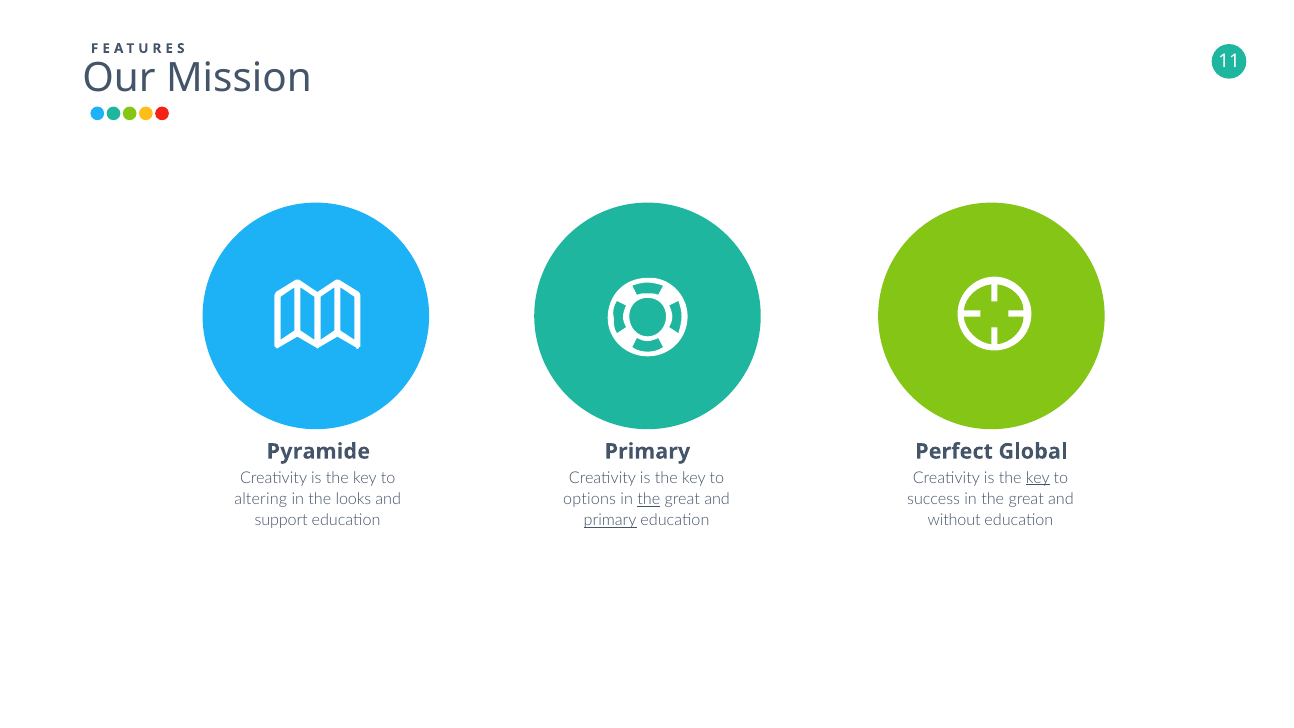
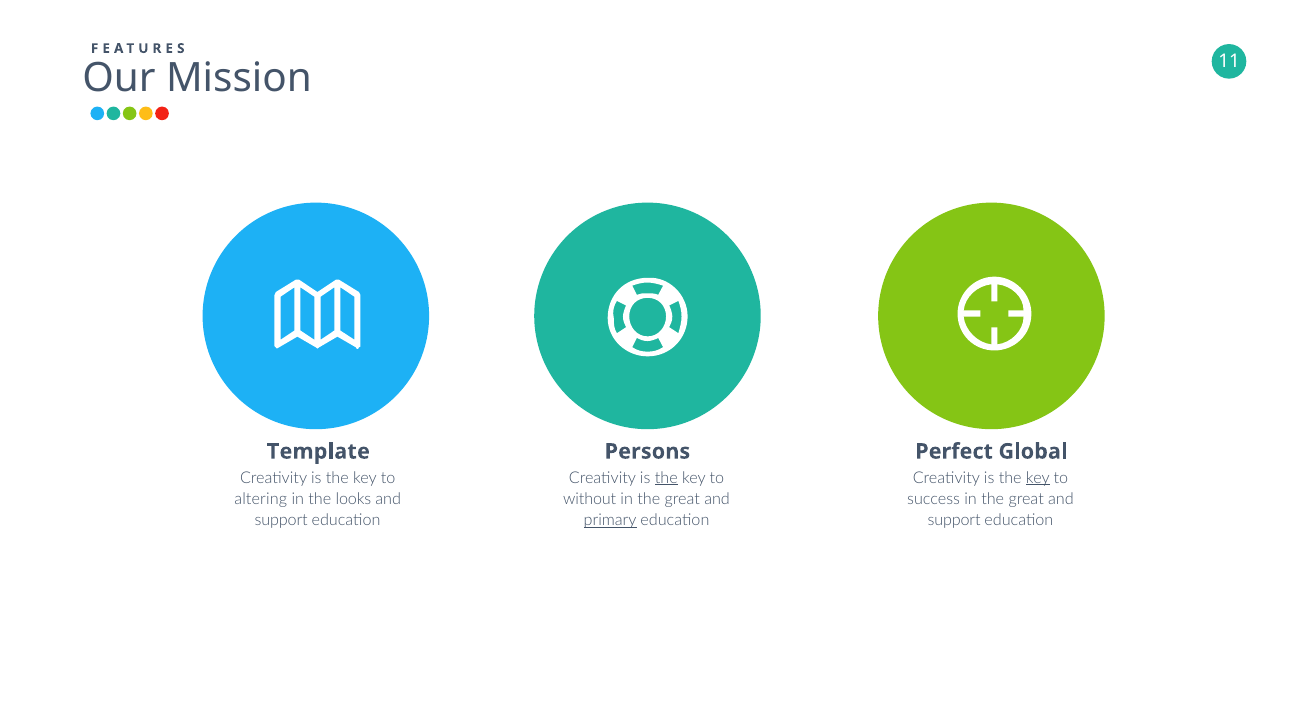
Pyramide: Pyramide -> Template (318, 452)
Primary: Primary -> Persons (647, 452)
the underline: none -> present (666, 478)
options: options -> without (590, 499)
the underline: present -> none (649, 499)
without: without -> support (954, 521)
